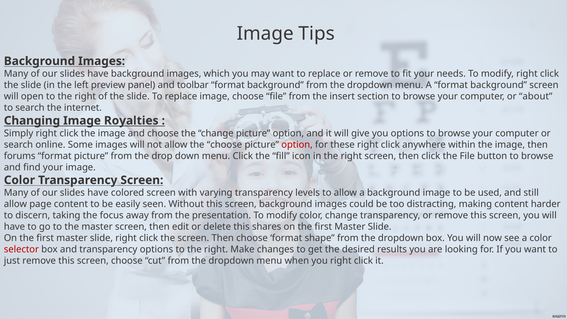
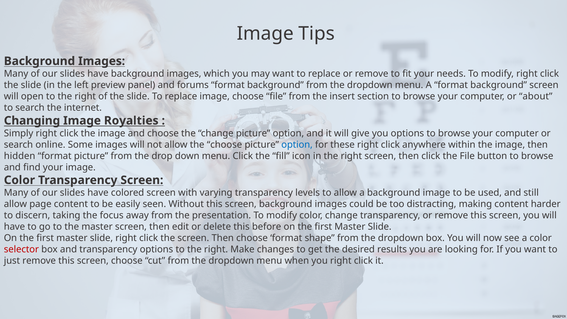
toolbar: toolbar -> forums (193, 85)
option colour: red -> blue (297, 145)
forums: forums -> hidden (20, 156)
shares: shares -> before (267, 227)
